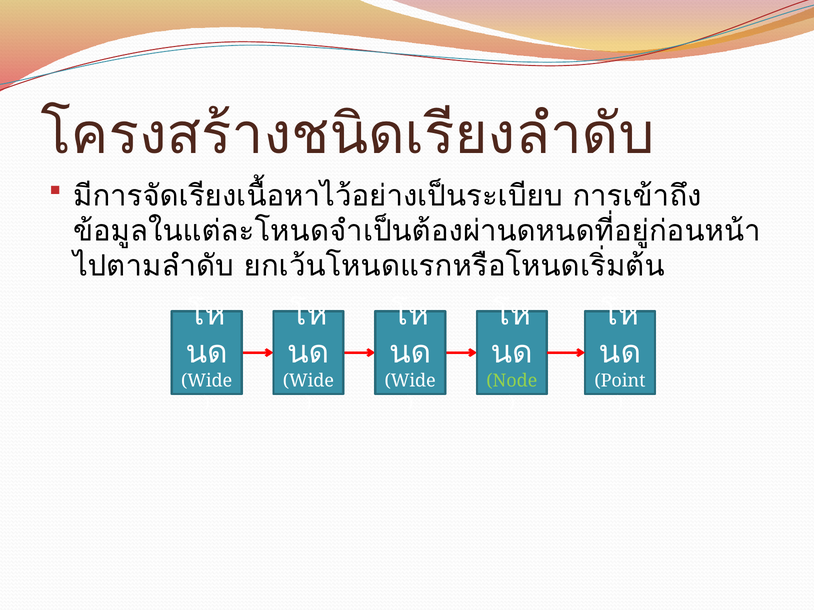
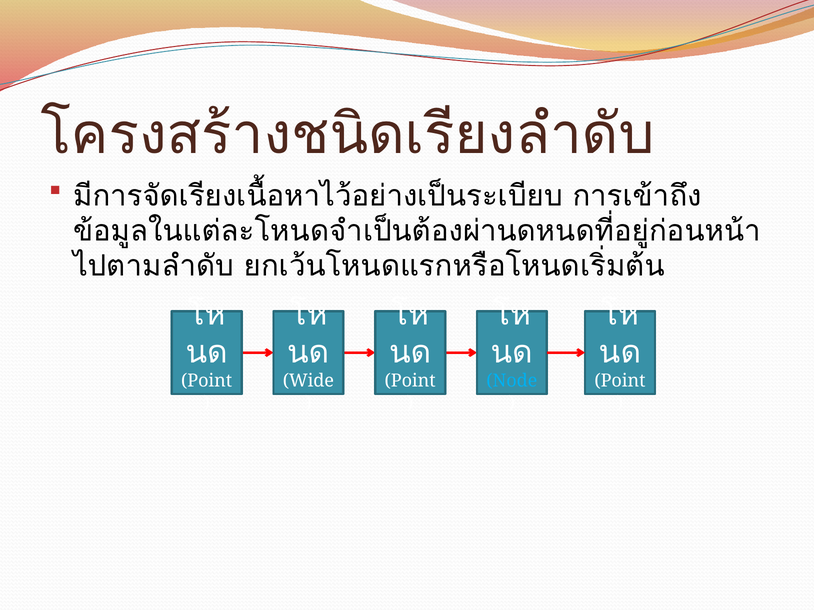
Wide: Wide -> Point (207, 381)
Wide: Wide -> Point (410, 381)
Node colour: light green -> light blue (512, 381)
